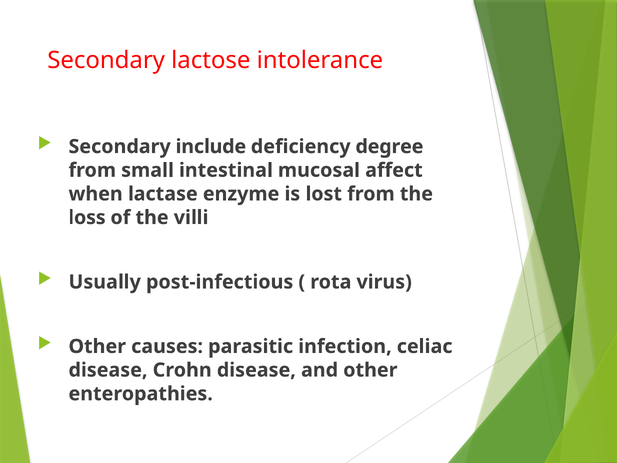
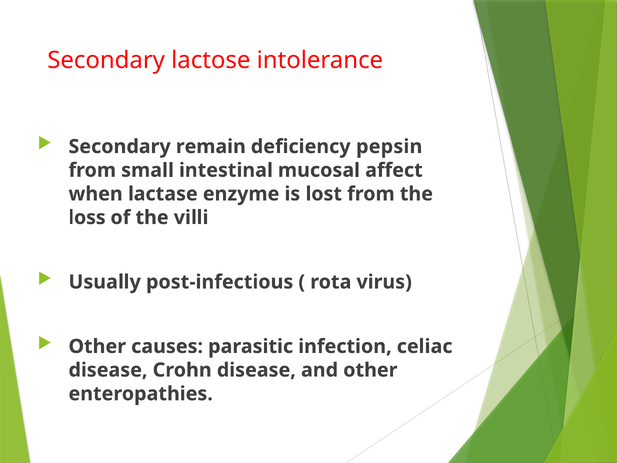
include: include -> remain (211, 147)
degree: degree -> pepsin (389, 147)
